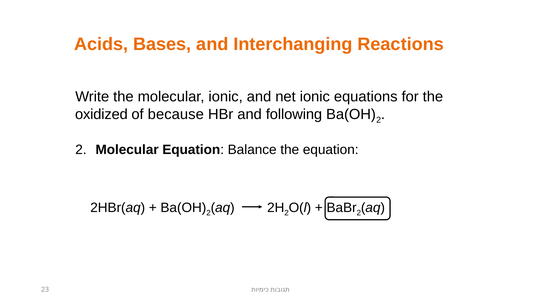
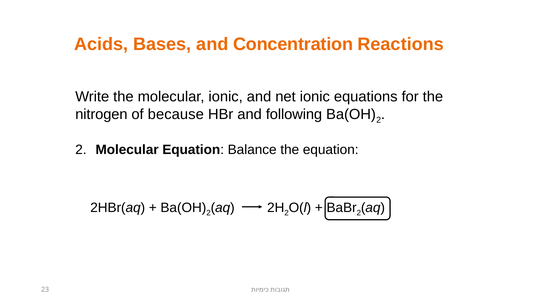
Interchanging: Interchanging -> Concentration (293, 44)
oxidized: oxidized -> nitrogen (101, 114)
